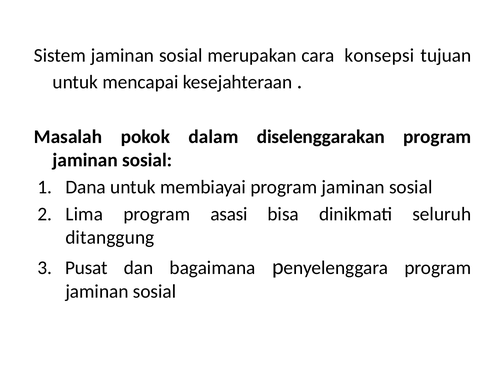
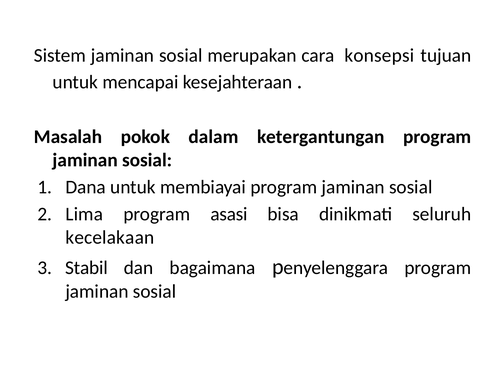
diselenggarakan: diselenggarakan -> ketergantungan (321, 137)
ditanggung: ditanggung -> kecelakaan (110, 237)
Pusat: Pusat -> Stabil (86, 268)
